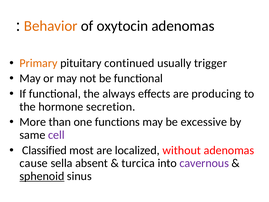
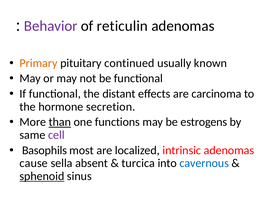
Behavior colour: orange -> purple (51, 26)
oxytocin: oxytocin -> reticulin (122, 26)
trigger: trigger -> known (211, 63)
always: always -> distant (119, 94)
producing: producing -> carcinoma (216, 94)
than underline: none -> present (60, 122)
excessive: excessive -> estrogens (204, 122)
Classified: Classified -> Basophils (44, 150)
without: without -> intrinsic (182, 150)
cavernous colour: purple -> blue (204, 163)
